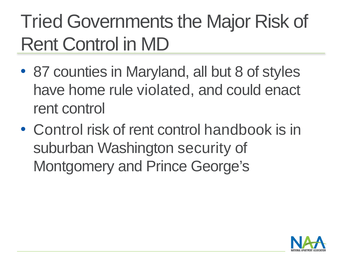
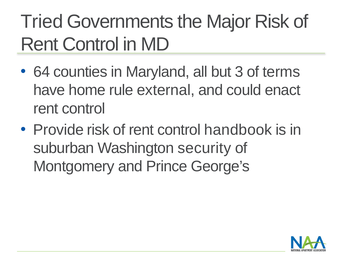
87: 87 -> 64 (42, 72)
8: 8 -> 3 (239, 72)
styles: styles -> terms (281, 72)
violated: violated -> external (166, 90)
Control: Control -> Provide (58, 130)
